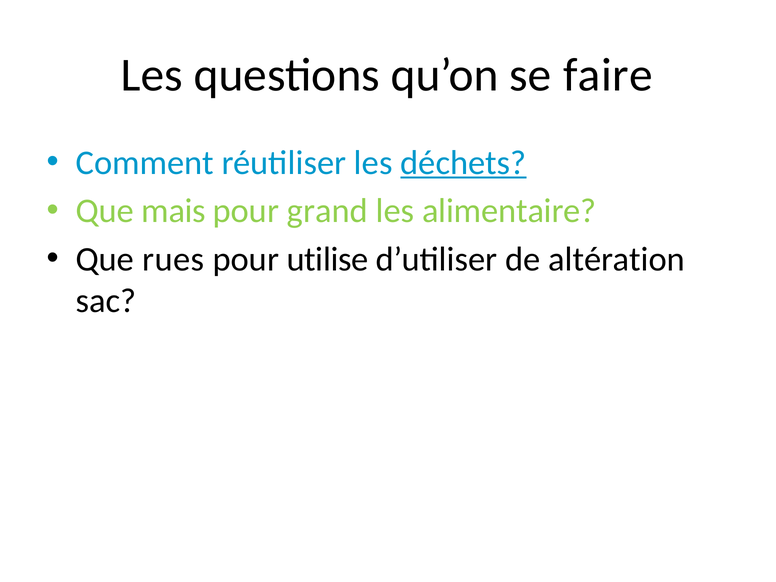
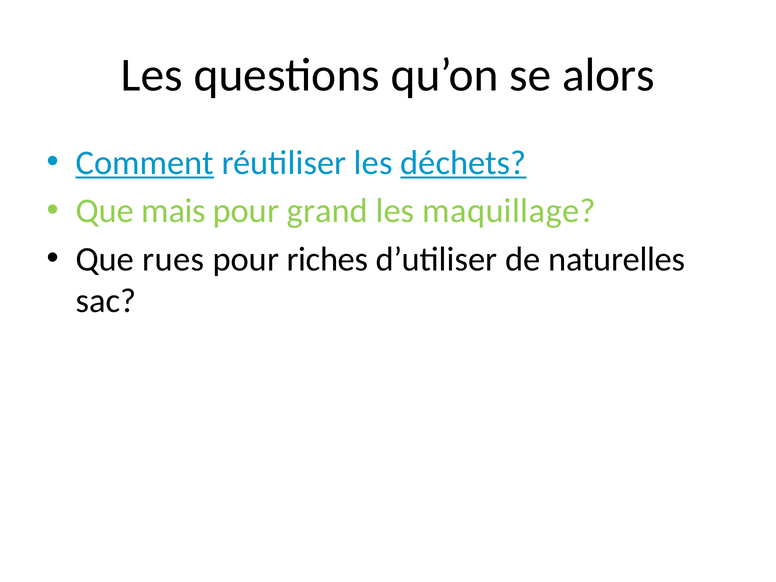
faire: faire -> alors (608, 75)
Comment underline: none -> present (145, 163)
alimentaire: alimentaire -> maquillage (509, 211)
utilise: utilise -> riches (328, 259)
altération: altération -> naturelles (617, 259)
